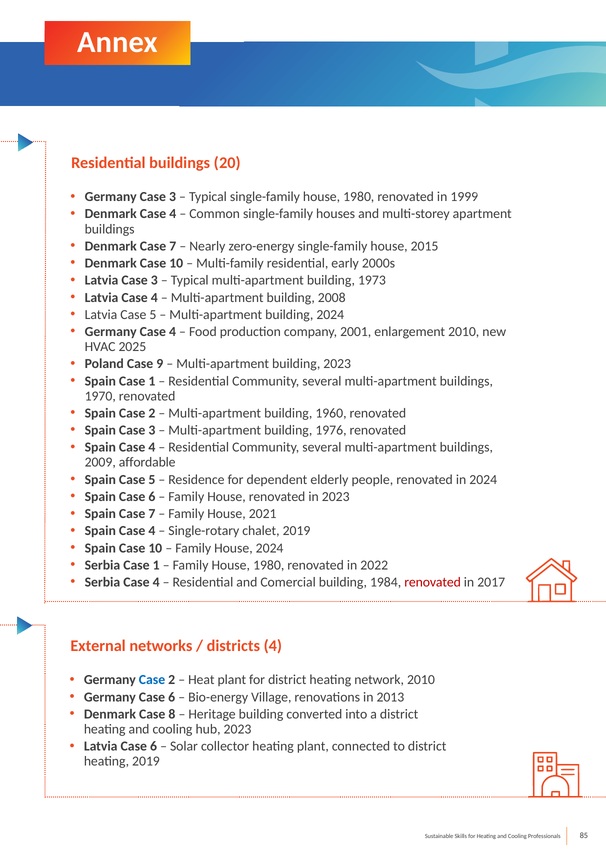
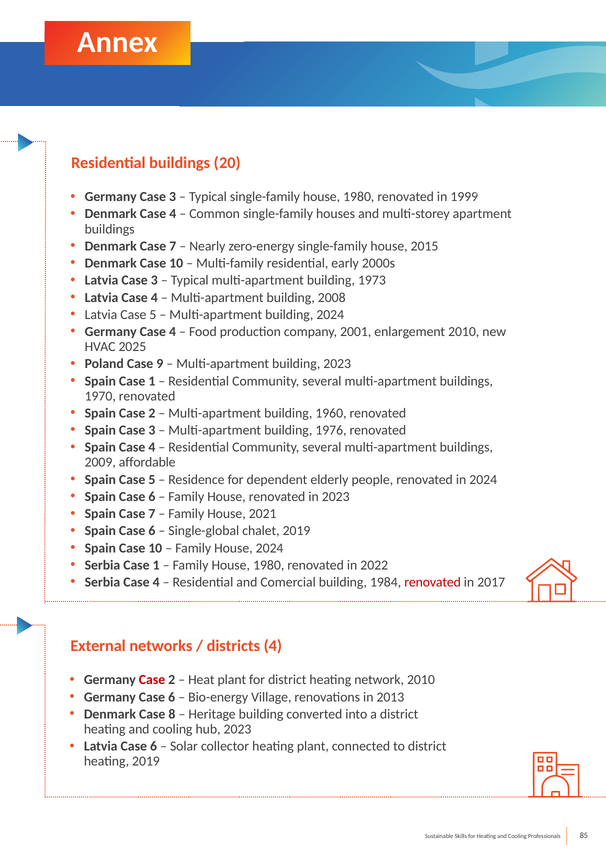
4: 4 -> 6 (152, 531)
Single-rotary: Single-rotary -> Single-global (204, 531)
Case colour: blue -> red (152, 680)
